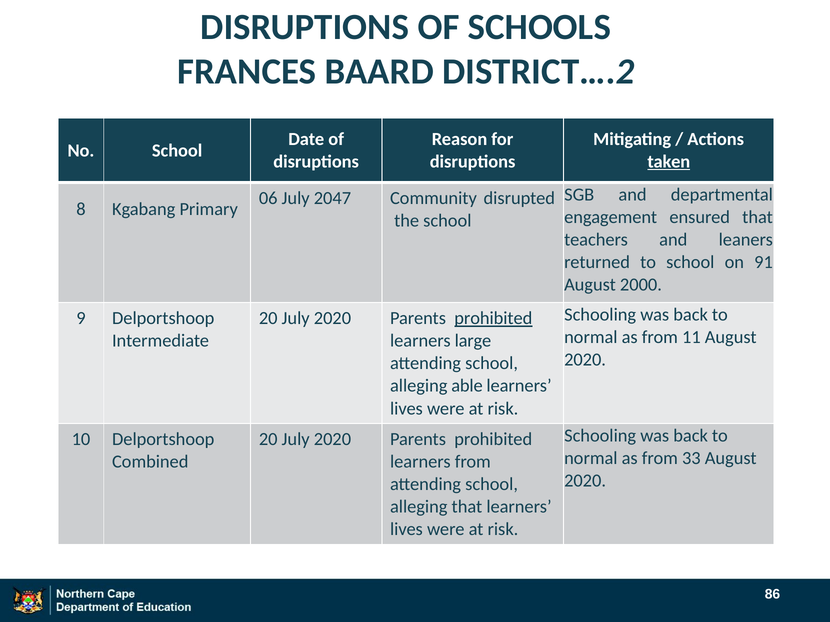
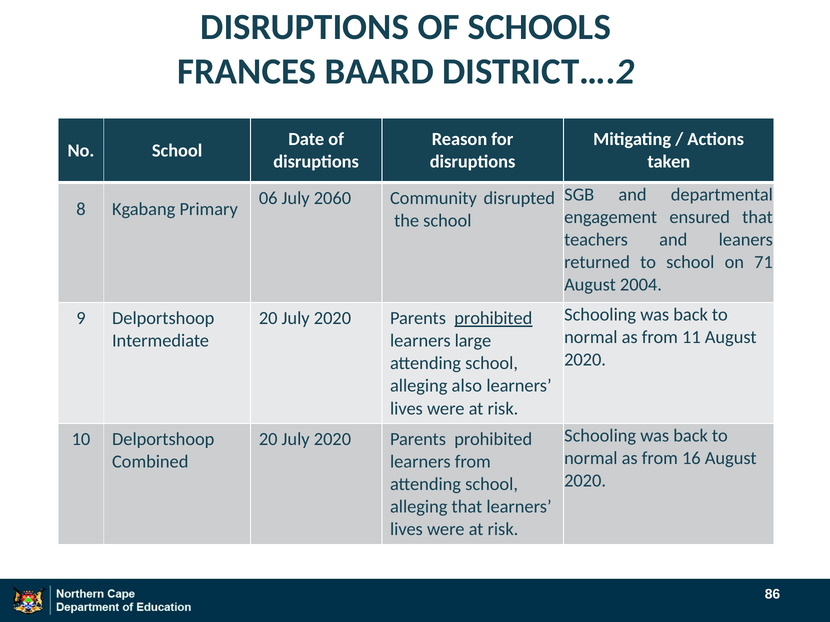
taken underline: present -> none (669, 162)
2047: 2047 -> 2060 (332, 198)
91: 91 -> 71 (764, 262)
2000: 2000 -> 2004 (641, 285)
able: able -> also (467, 386)
33: 33 -> 16 (691, 459)
